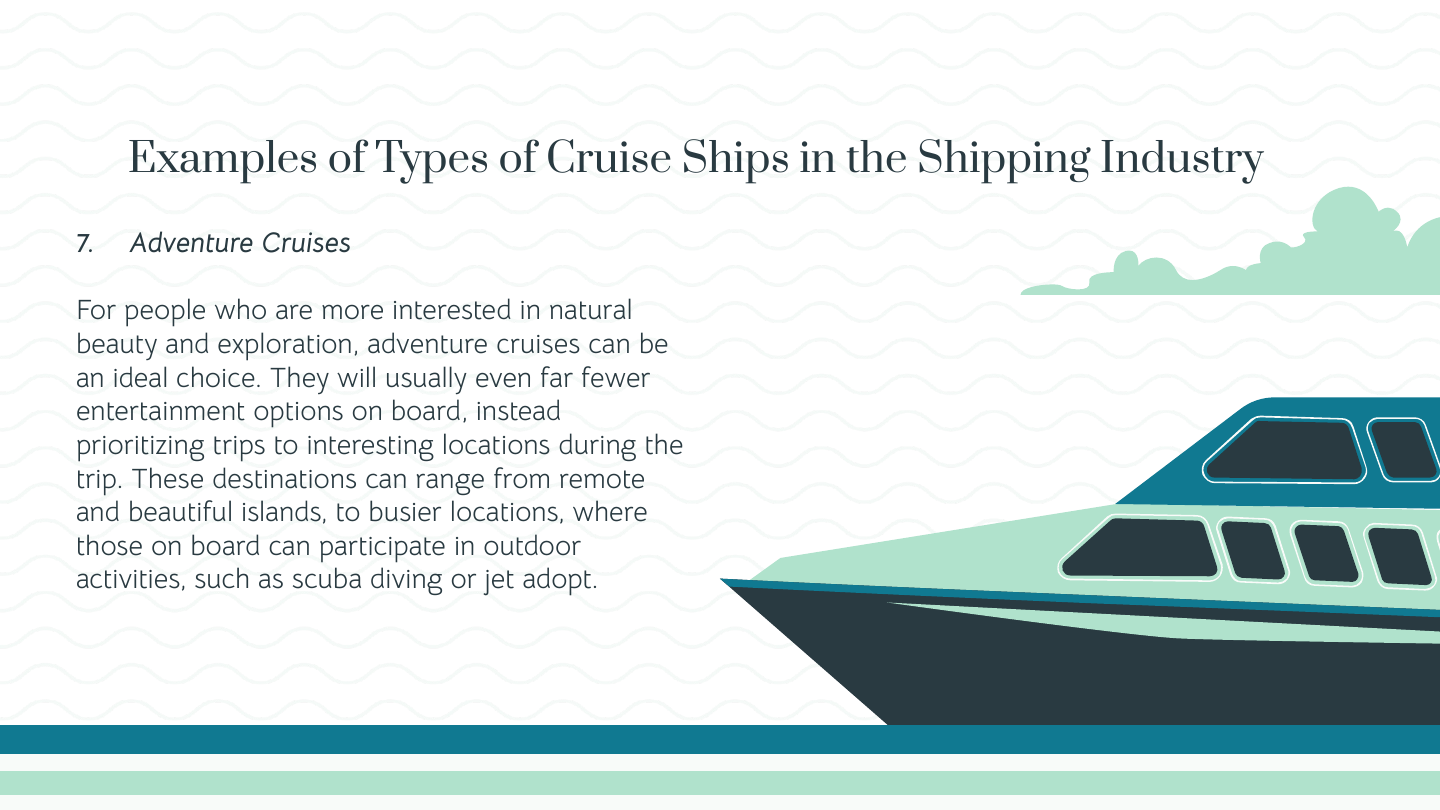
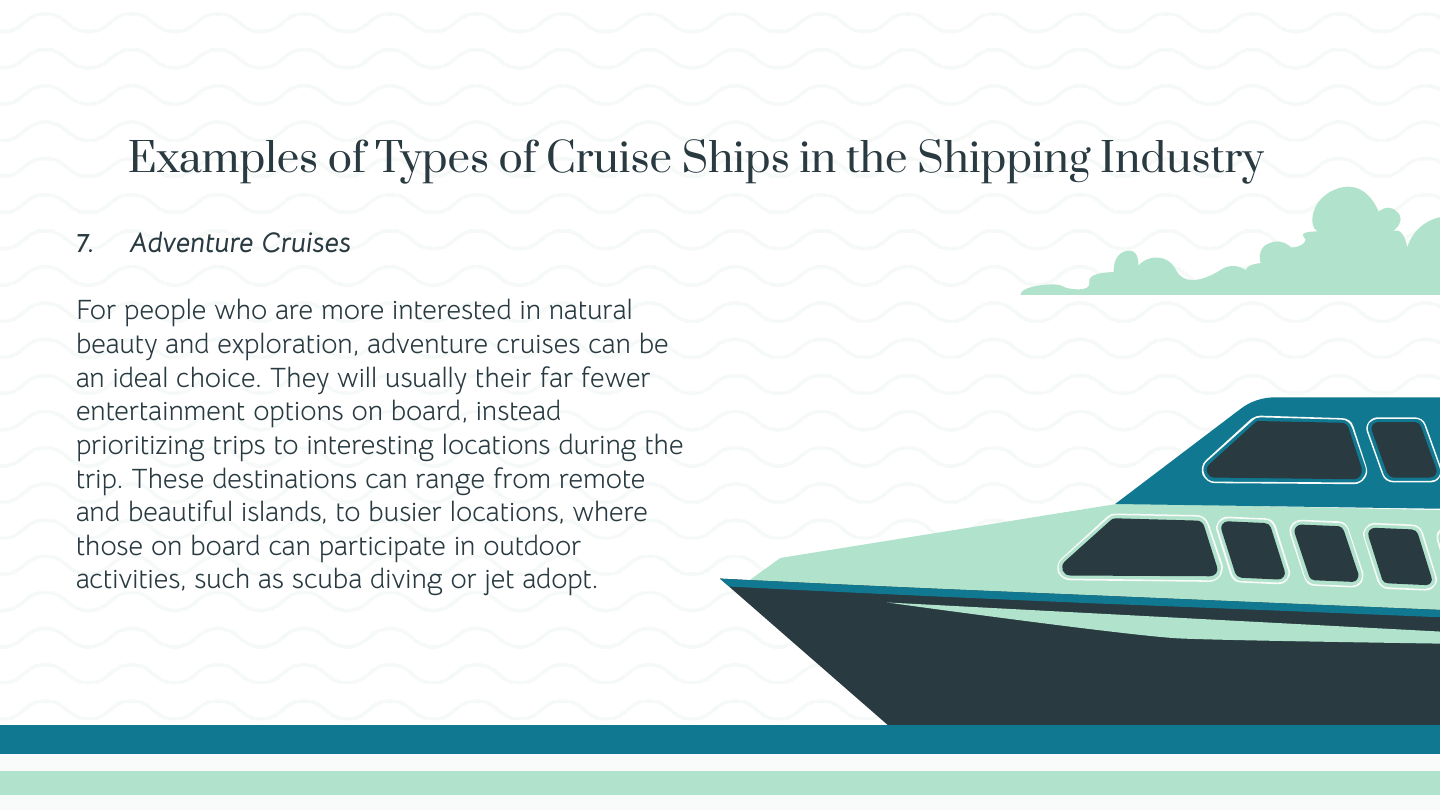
even: even -> their (503, 378)
